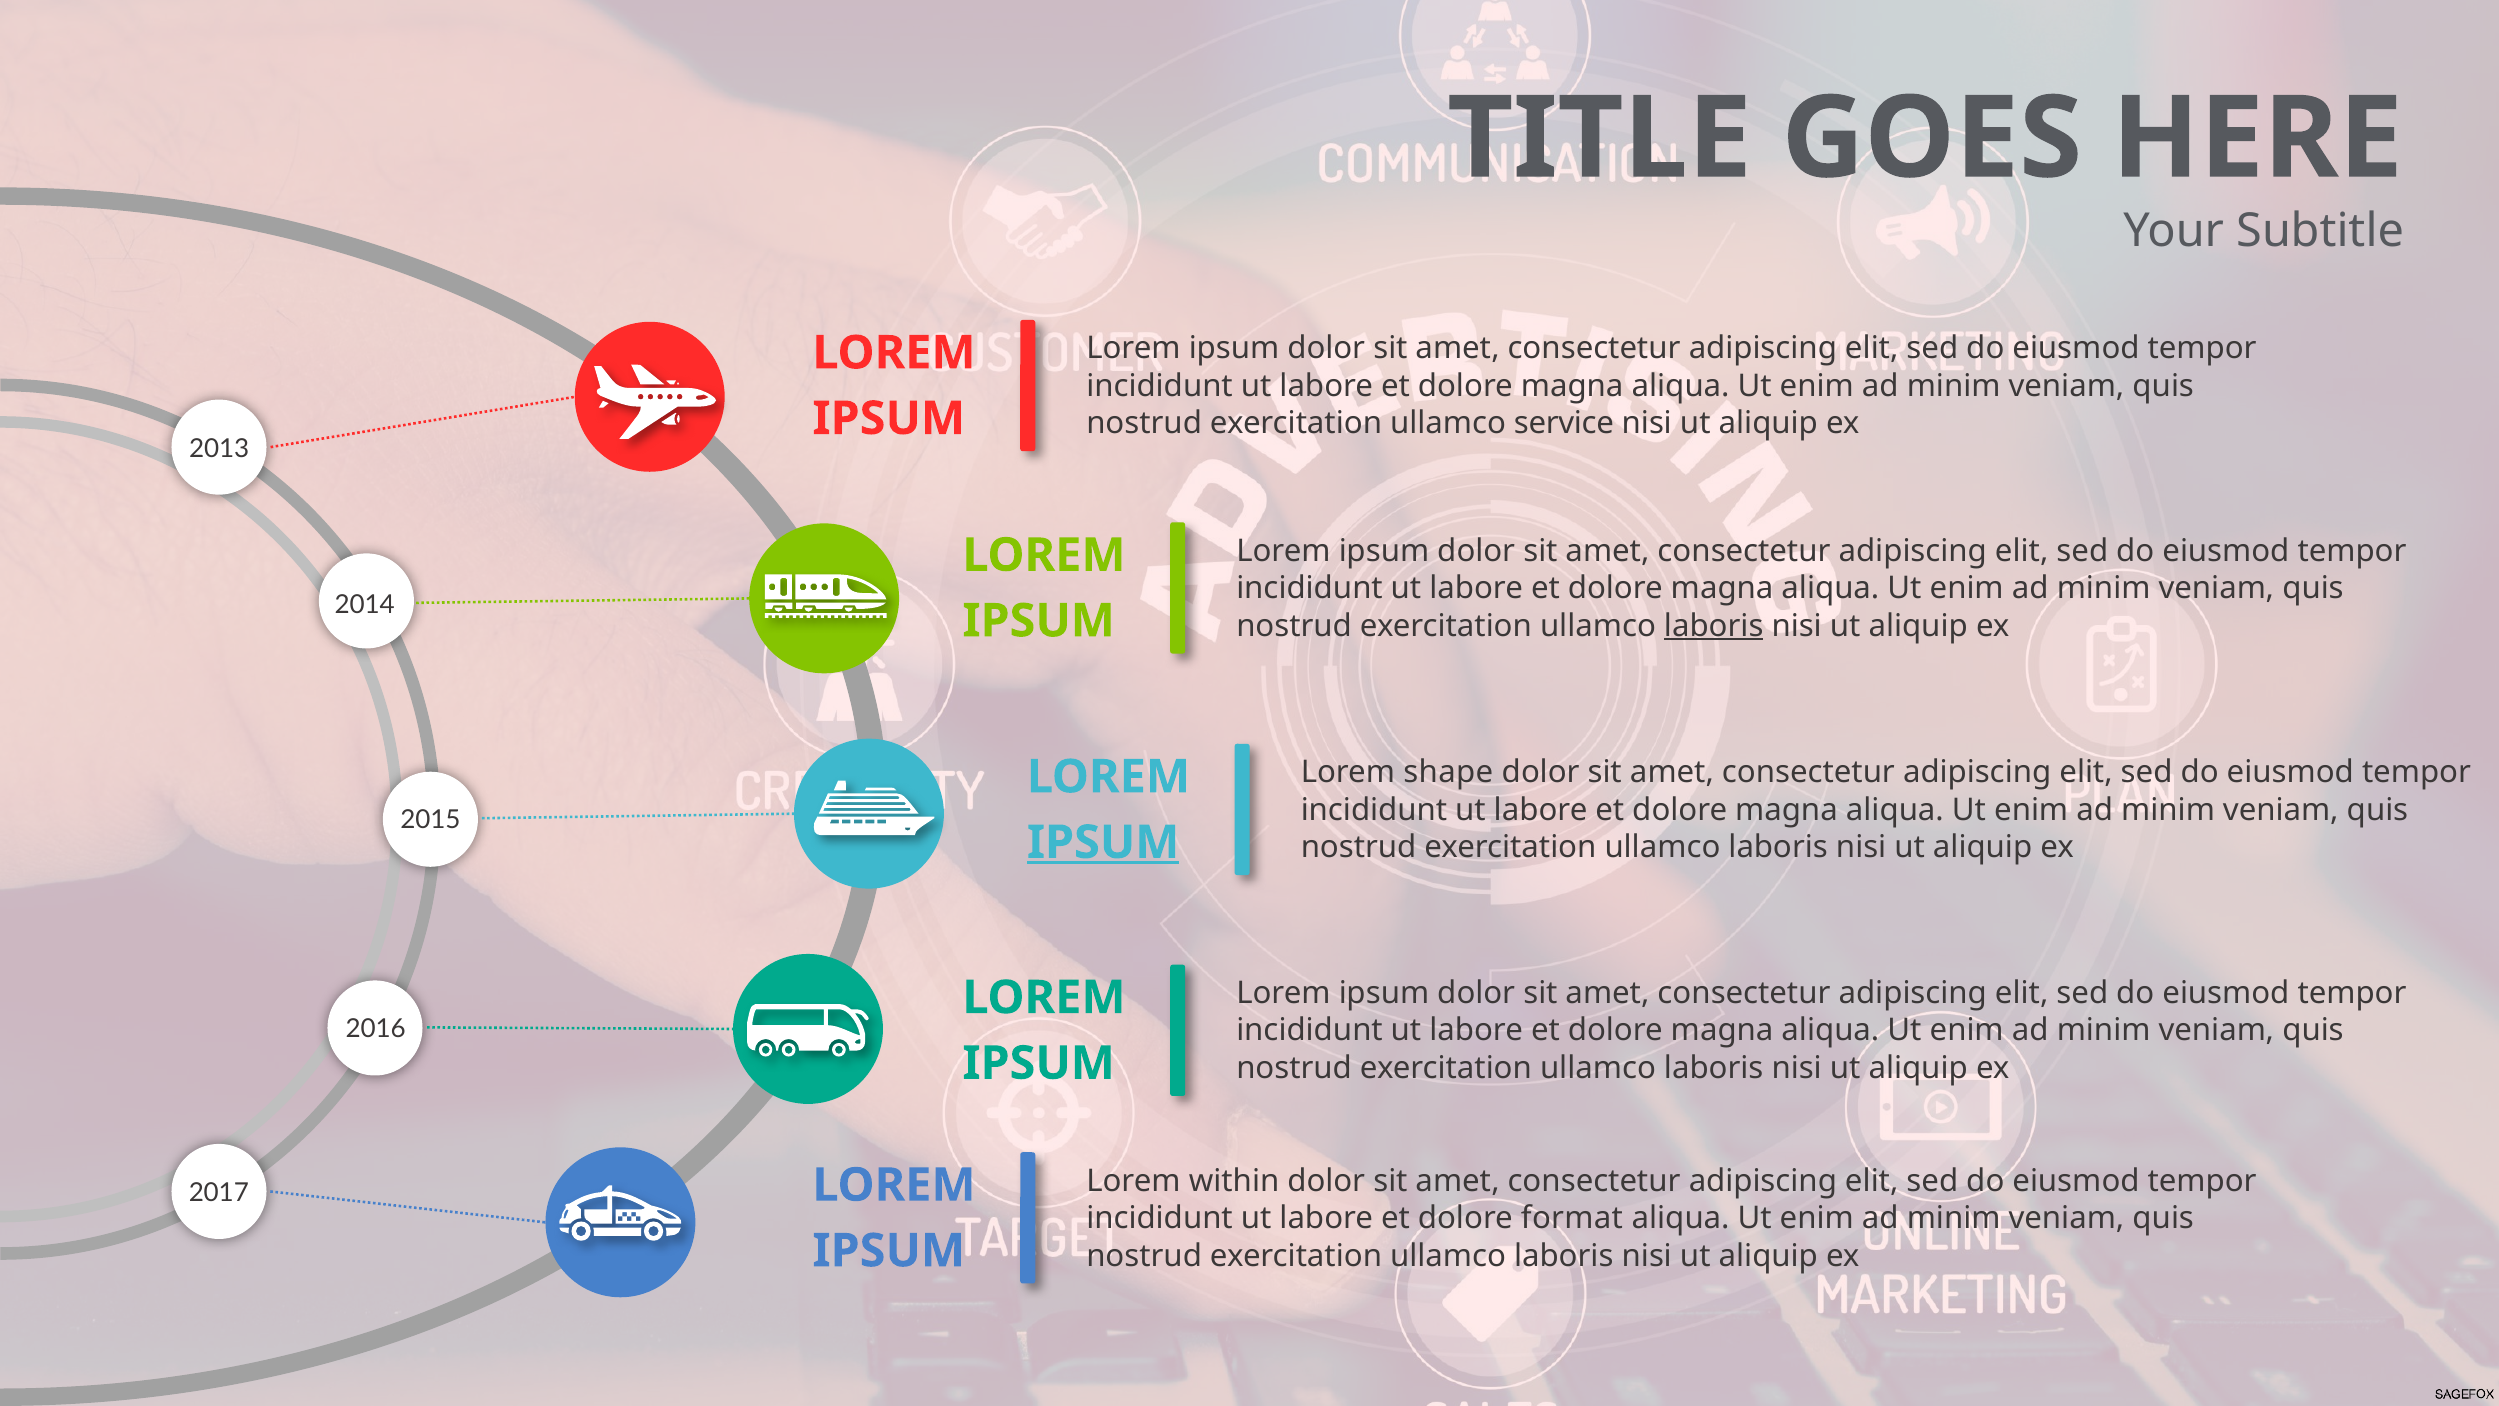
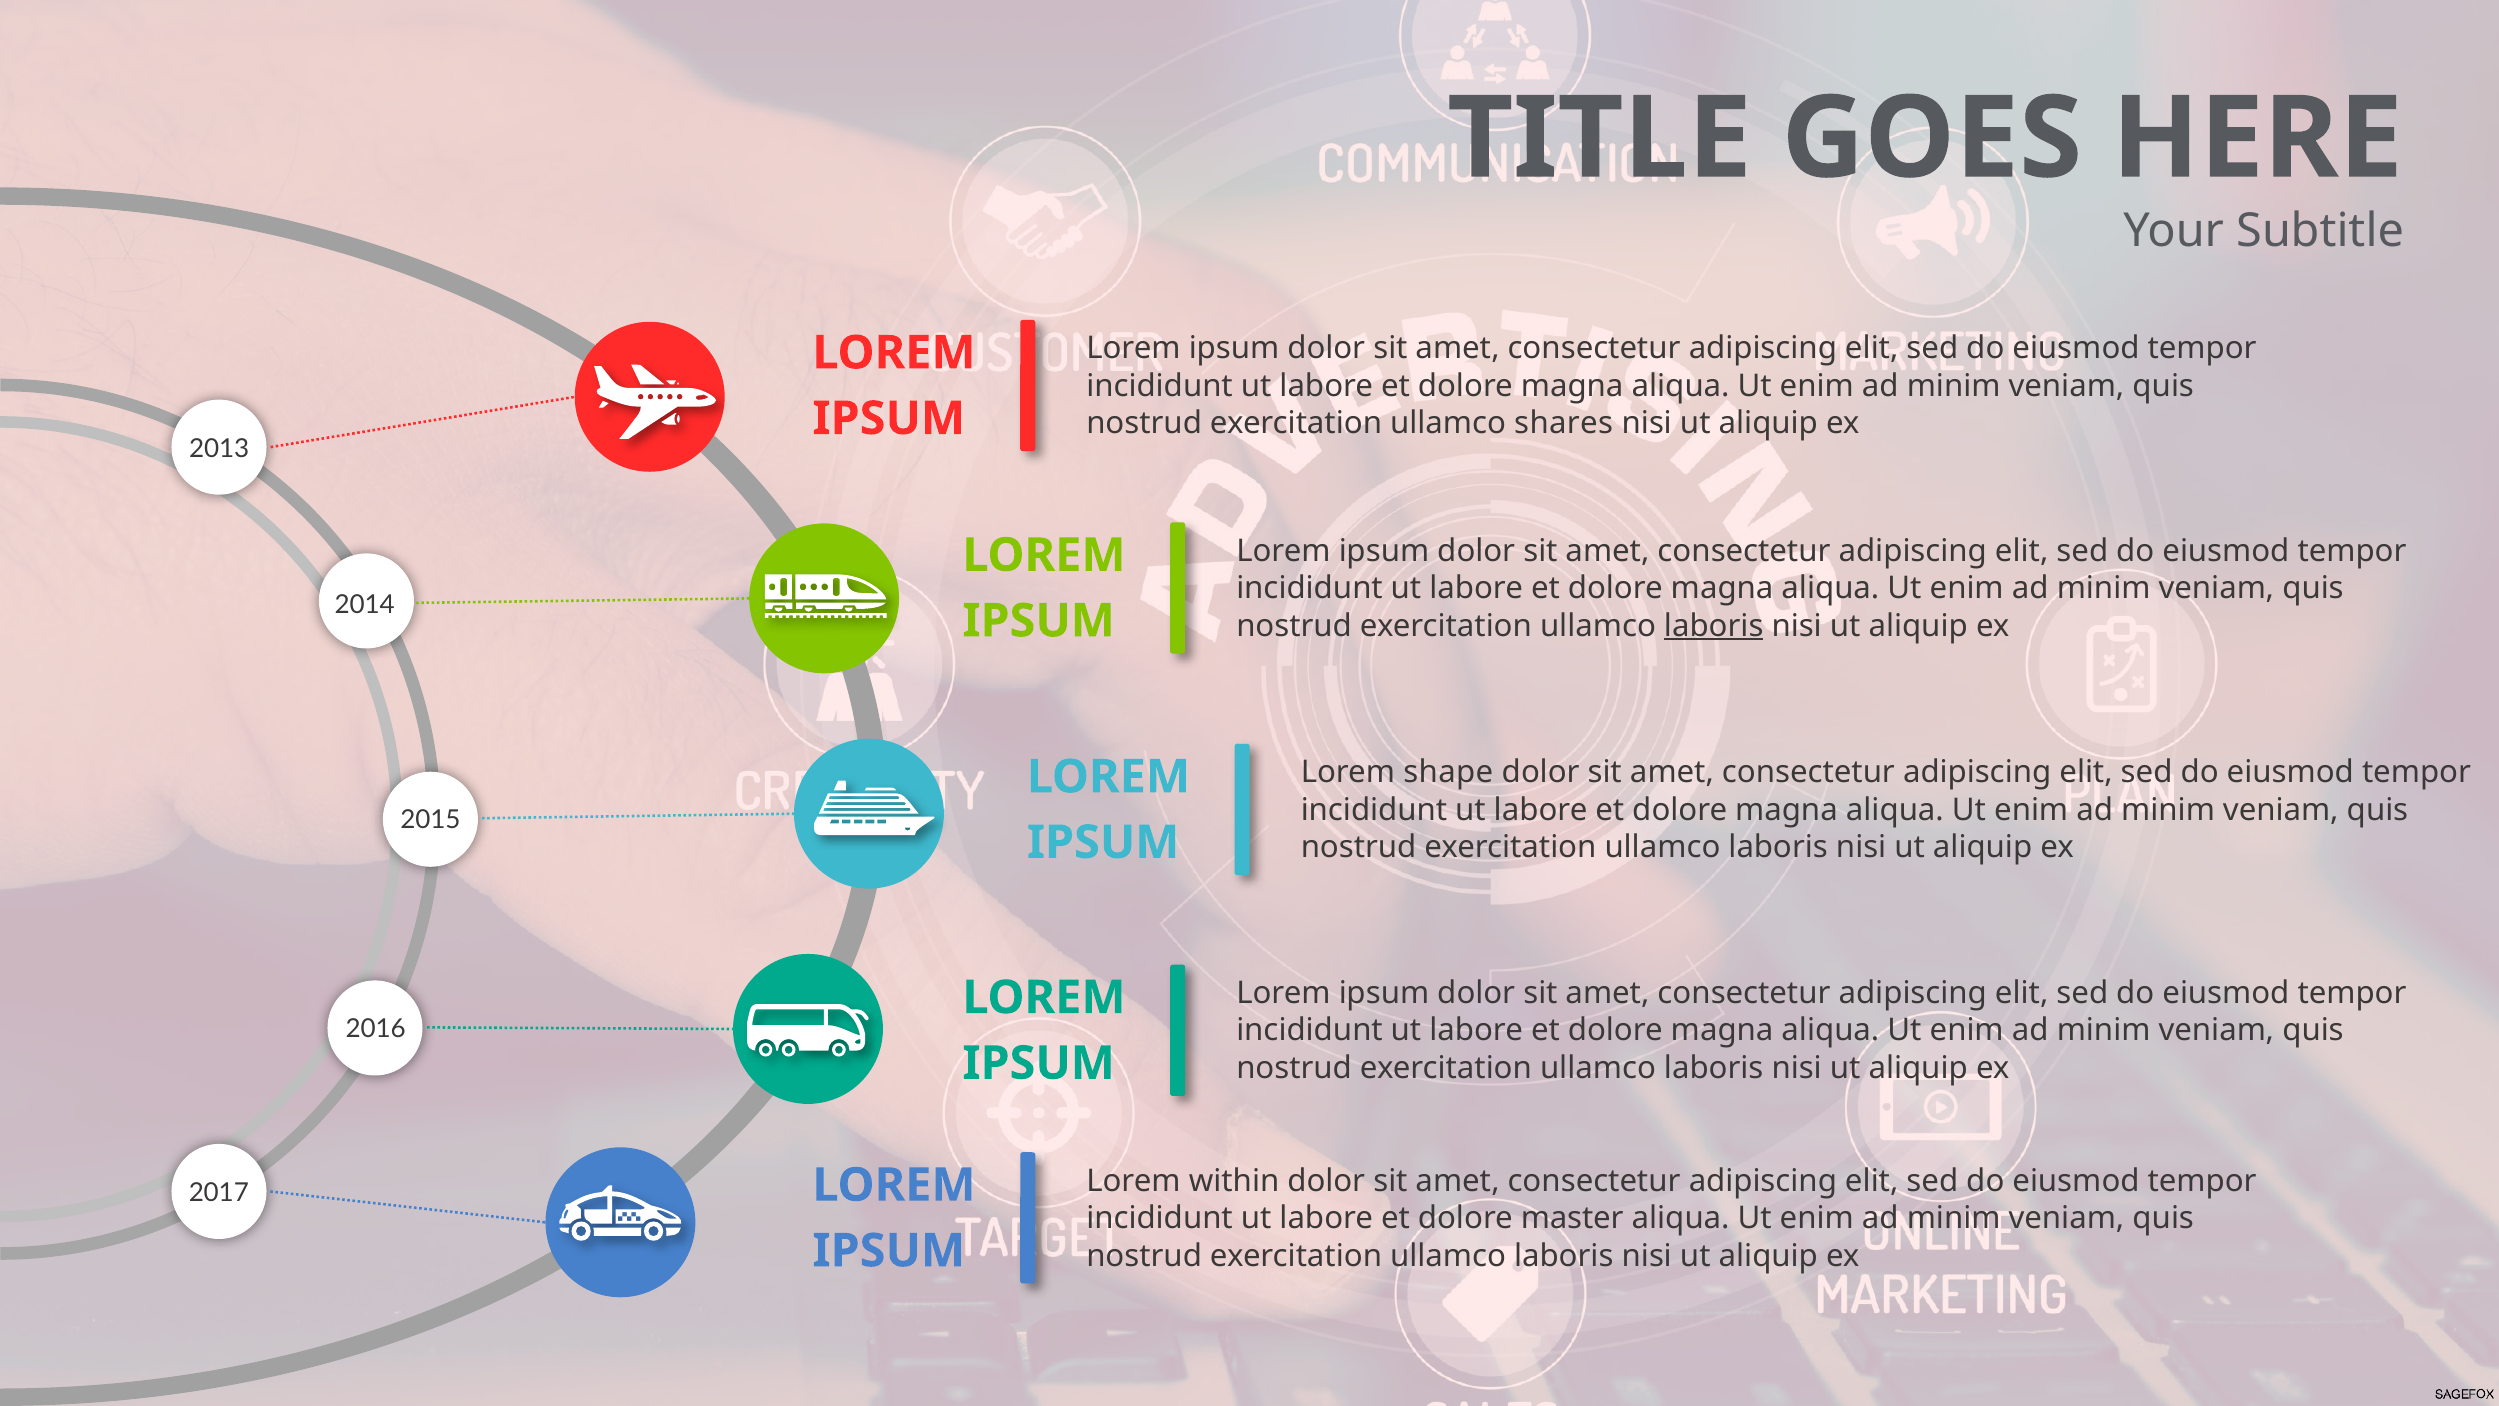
service: service -> shares (1564, 423)
IPSUM underline: present -> none (1103, 842)
format: format -> master (1572, 1218)
